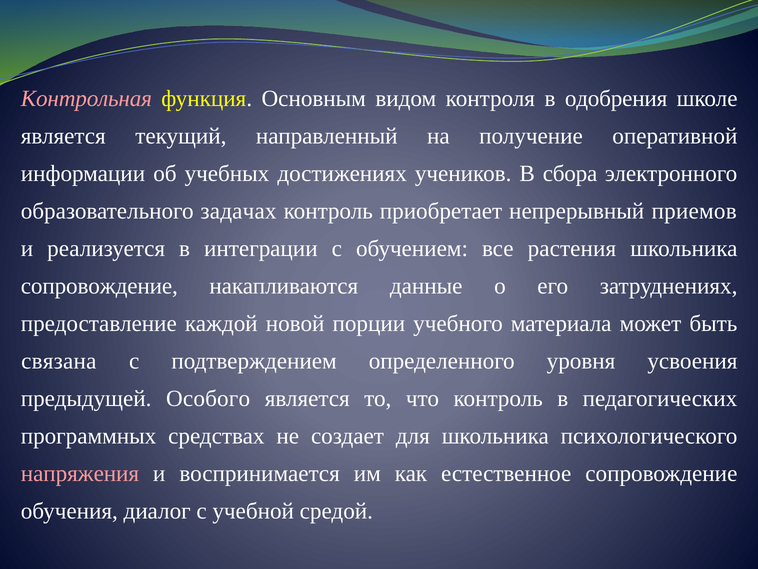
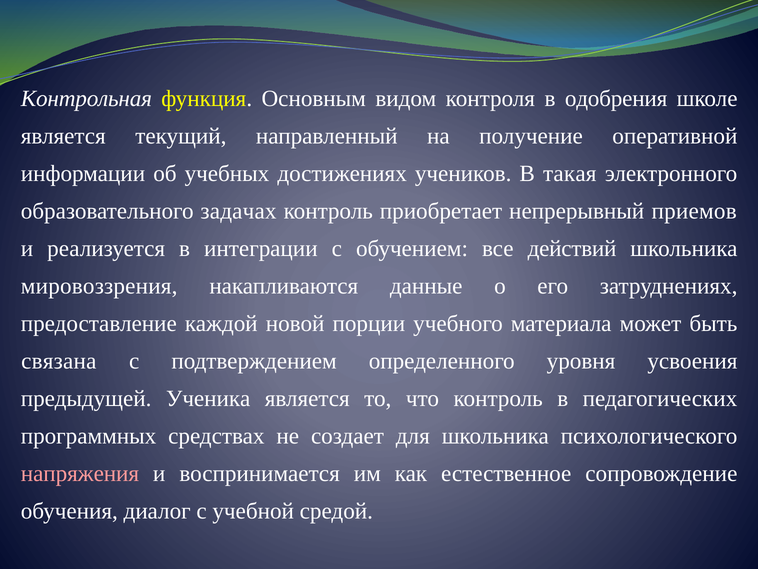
Контрольная colour: pink -> white (86, 98)
сбора: сбора -> такая (570, 173)
растения: растения -> действий (572, 248)
сопровождение: сопровождение -> мировоззрения (99, 286)
Особого: Особого -> Ученика (208, 398)
